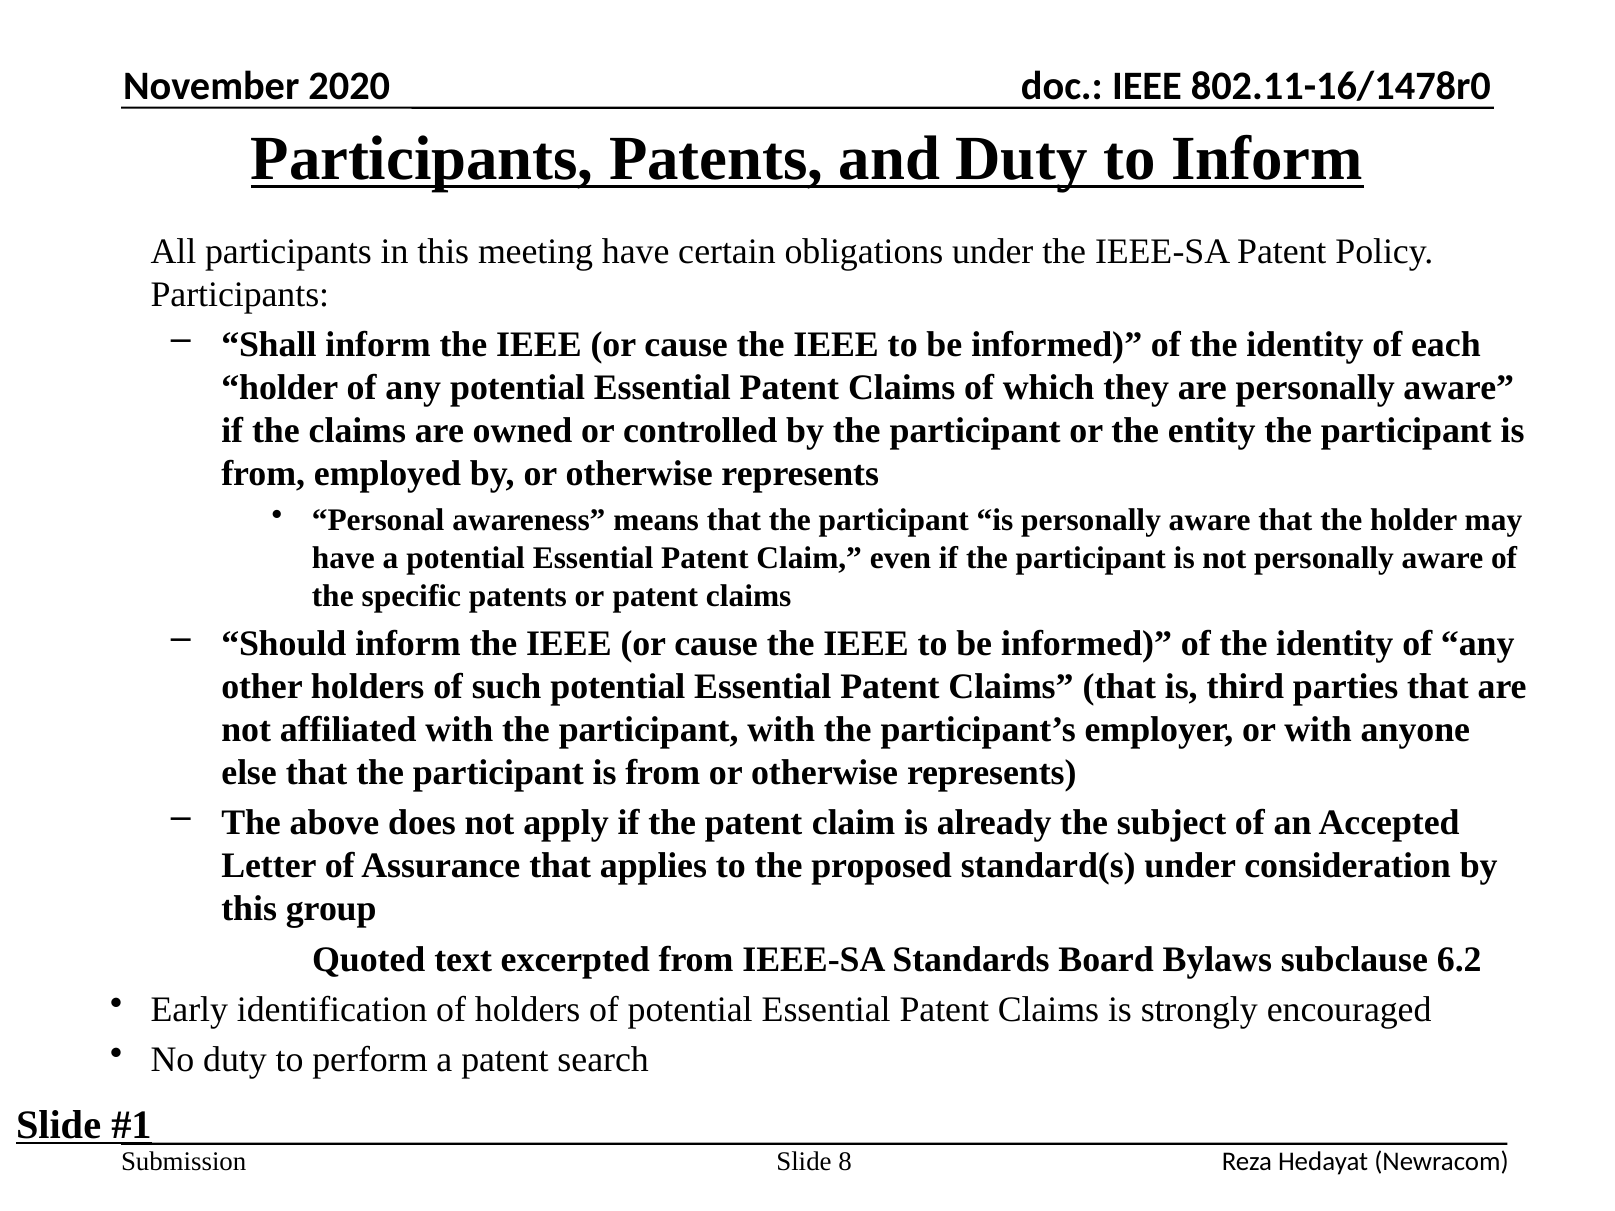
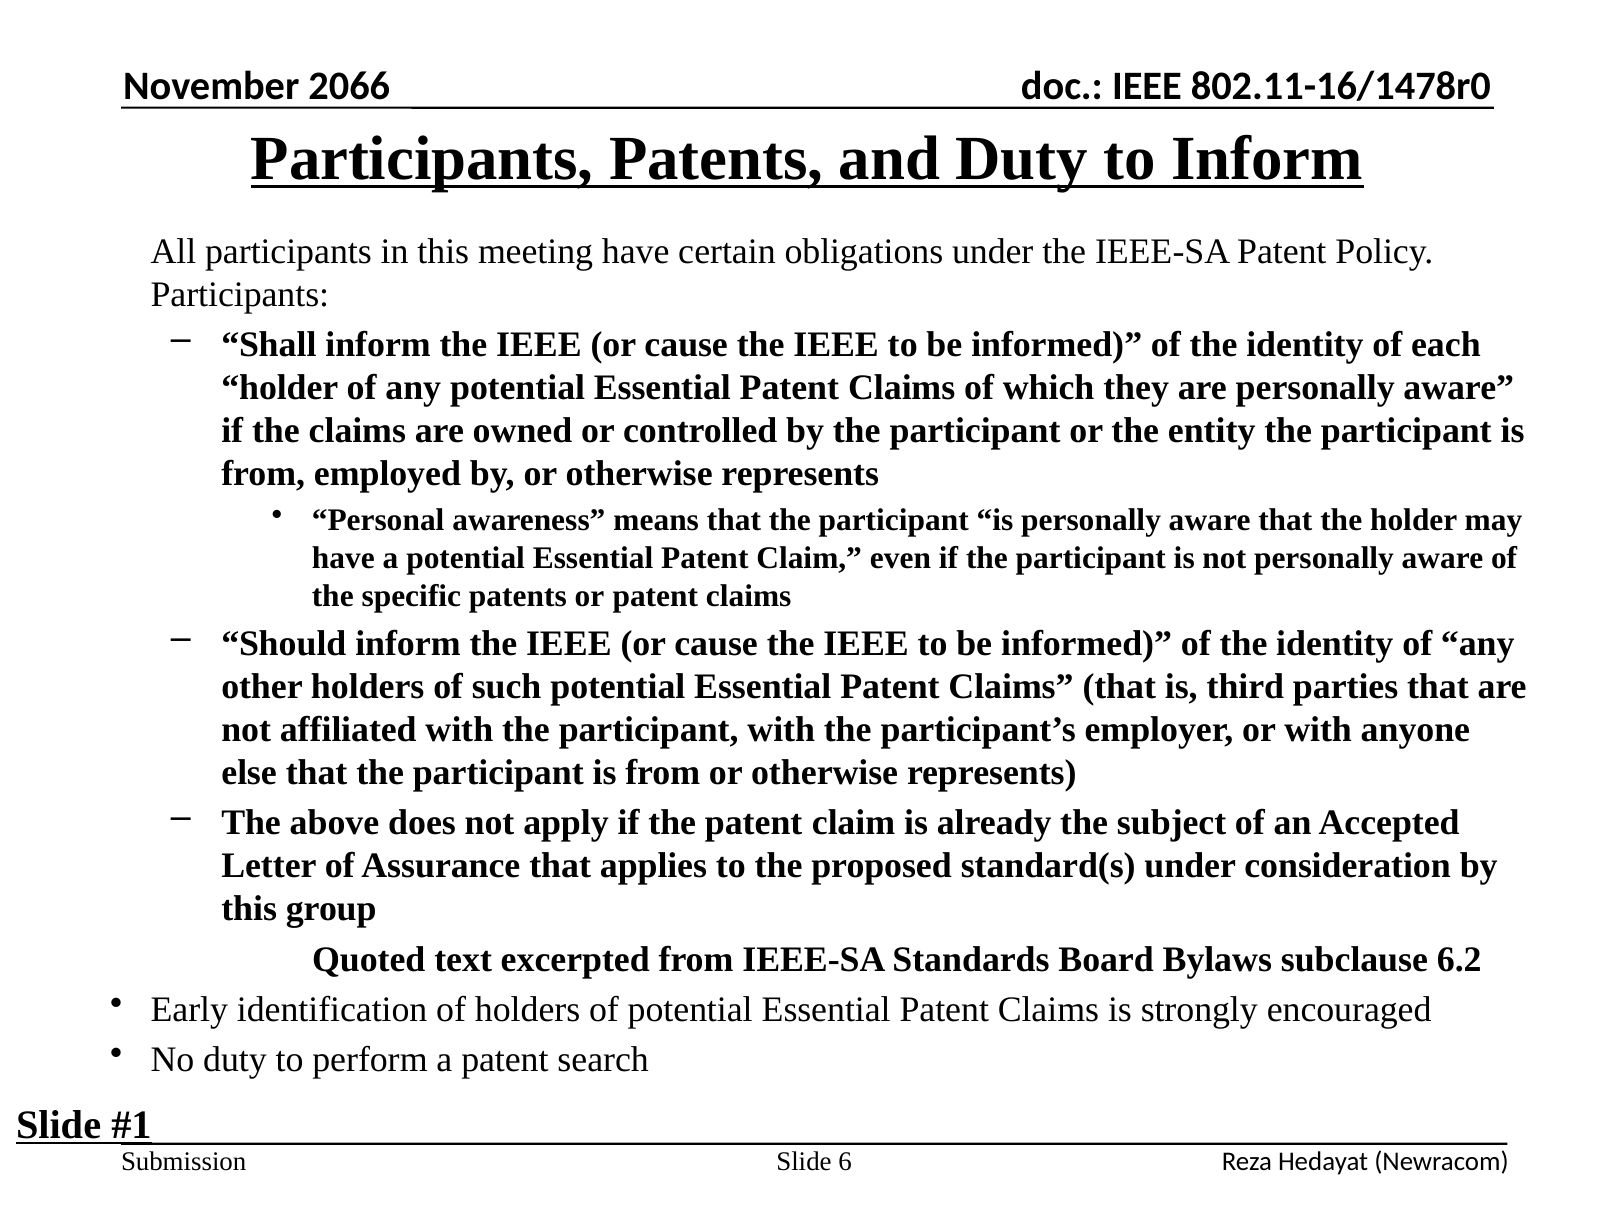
2020: 2020 -> 2066 (349, 86)
8: 8 -> 6 (845, 1162)
